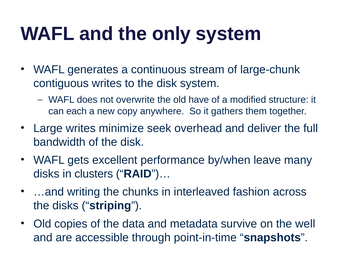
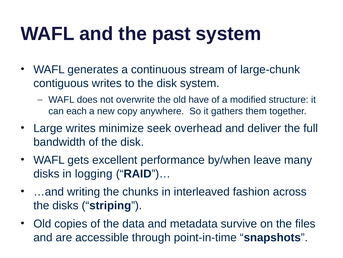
only: only -> past (171, 34)
clusters: clusters -> logging (94, 173)
well: well -> files (305, 223)
